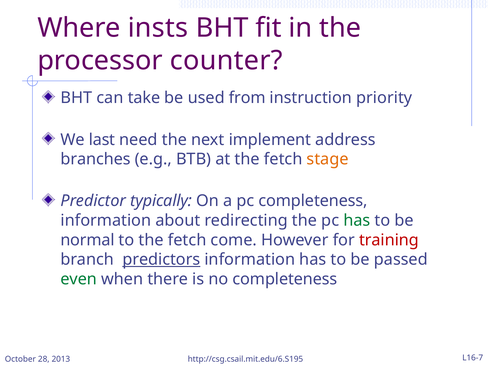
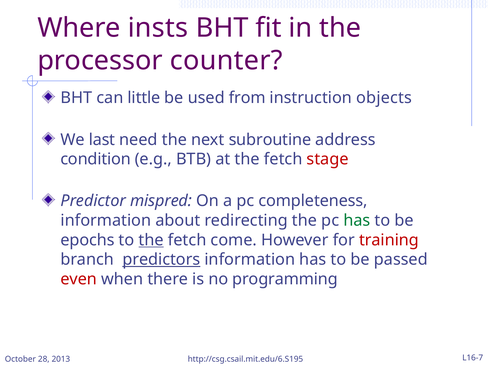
take: take -> little (144, 98)
priority: priority -> objects (384, 98)
implement: implement -> subroutine (270, 140)
branches: branches -> condition (96, 159)
stage colour: orange -> red (328, 159)
typically: typically -> mispred (161, 201)
normal: normal -> epochs (88, 240)
the underline: none -> present (151, 240)
even colour: green -> red (79, 279)
no completeness: completeness -> programming (285, 279)
